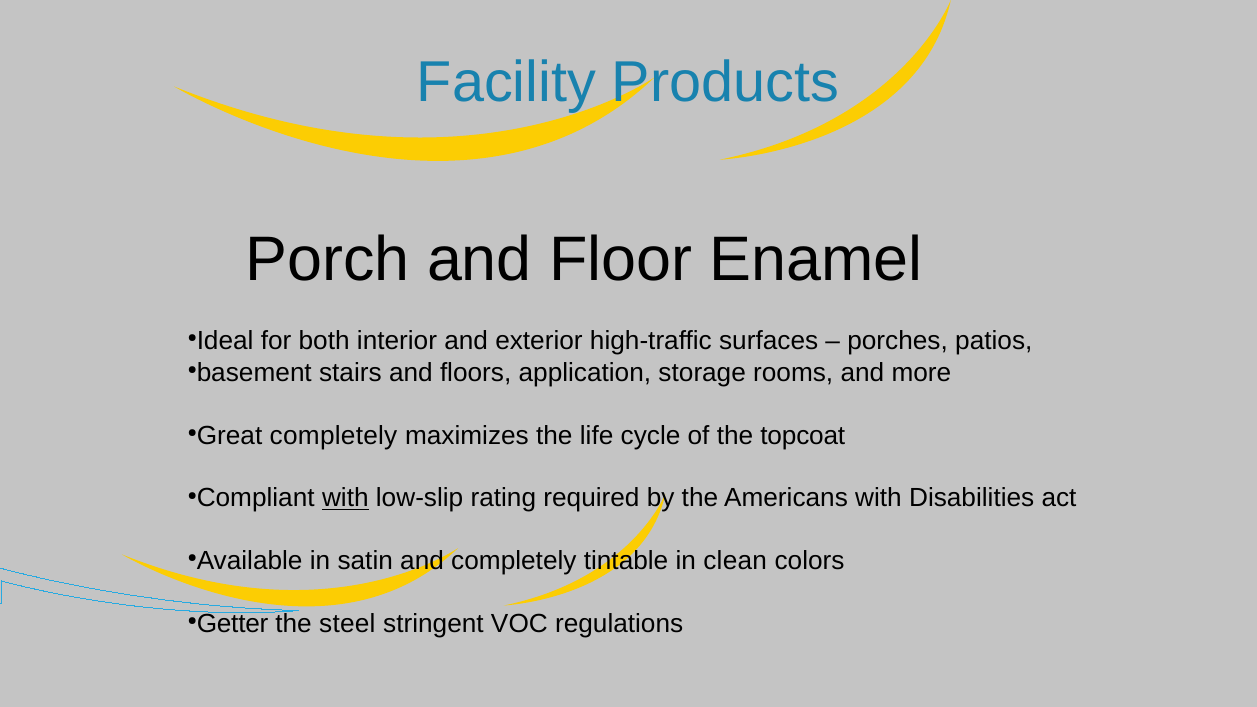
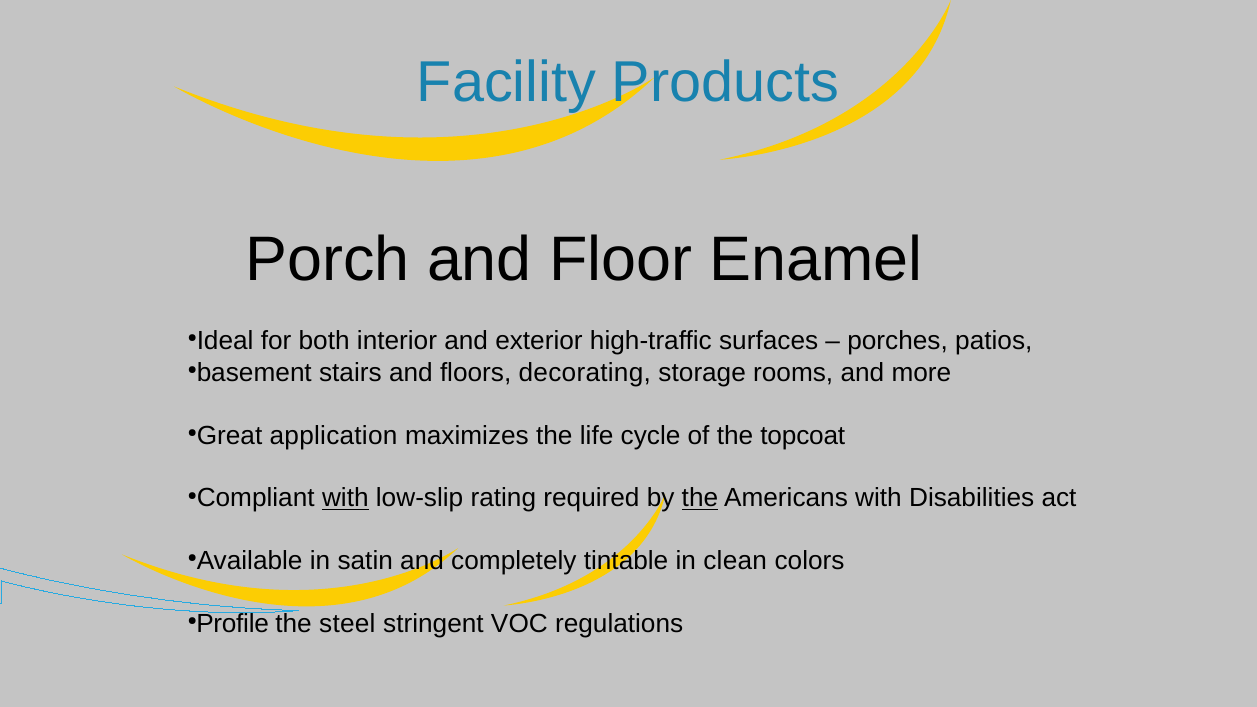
application: application -> decorating (585, 373)
Great completely: completely -> application (334, 435)
the underline: none -> present (700, 498)
Getter: Getter -> Profile (233, 624)
